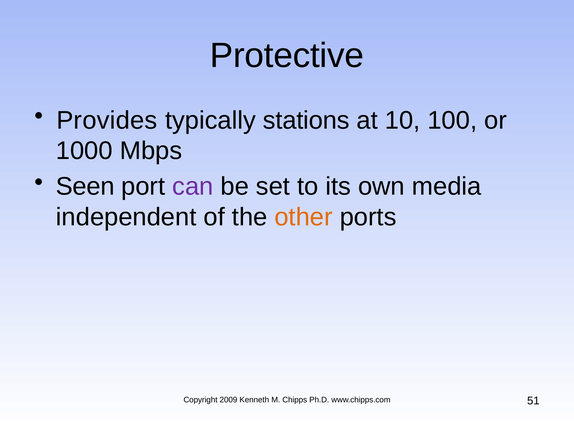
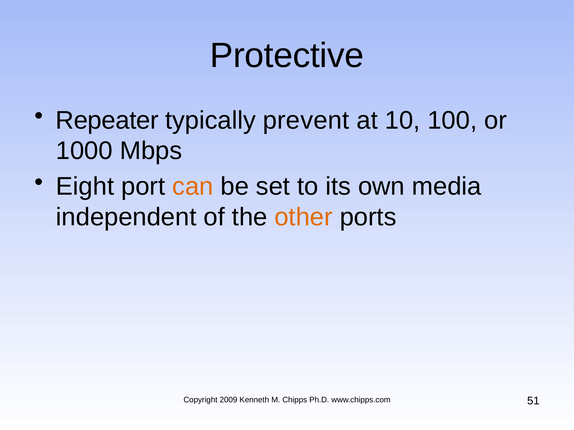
Provides: Provides -> Repeater (107, 120)
stations: stations -> prevent (306, 120)
Seen: Seen -> Eight (85, 187)
can colour: purple -> orange (193, 187)
